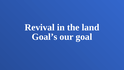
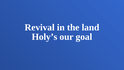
Goal’s: Goal’s -> Holy’s (45, 37)
